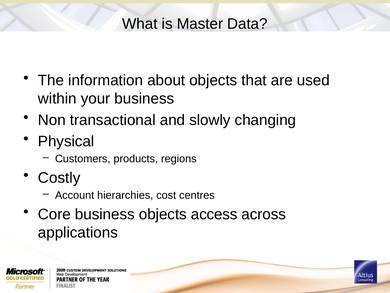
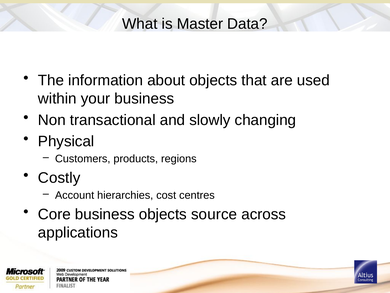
access: access -> source (214, 214)
